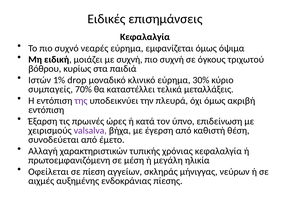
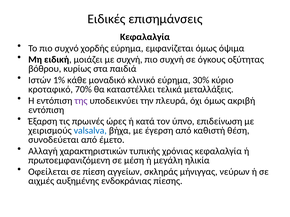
νεαρές: νεαρές -> χορδής (95, 48)
τριχωτού: τριχωτού -> οξύτητας (246, 60)
drop: drop -> κάθε (77, 80)
συμπαγείς: συμπαγείς -> κροταφικό (51, 90)
valsalva colour: purple -> blue (90, 131)
